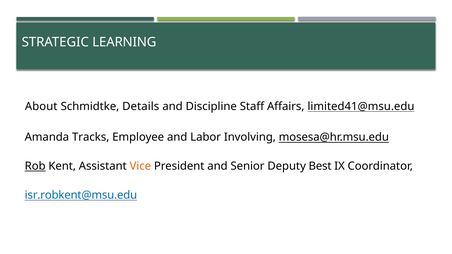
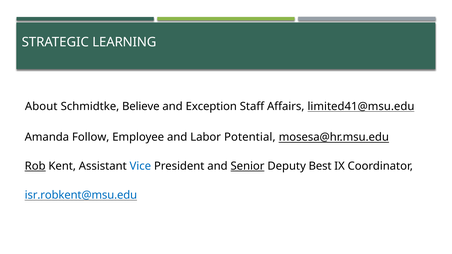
Details: Details -> Believe (141, 106)
Discipline: Discipline -> Exception (211, 106)
Tracks: Tracks -> Follow (91, 137)
Involving: Involving -> Potential (250, 137)
Vice colour: orange -> blue (140, 166)
Senior underline: none -> present (248, 166)
